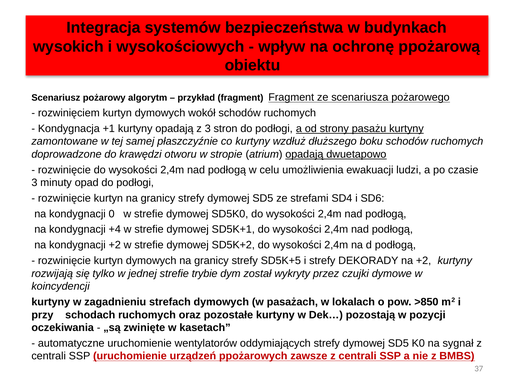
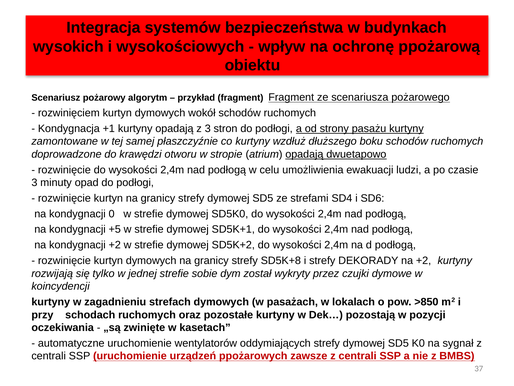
+4: +4 -> +5 (115, 229)
SD5K+5: SD5K+5 -> SD5K+8 (281, 260)
trybie: trybie -> sobie (205, 273)
